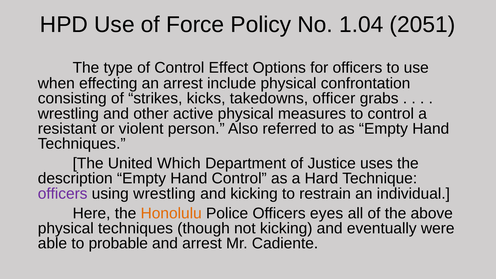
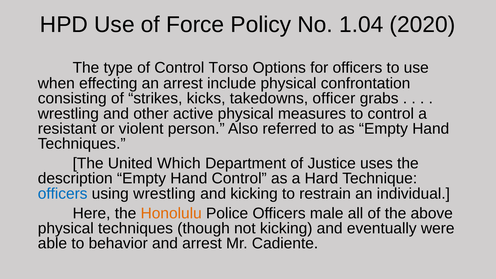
2051: 2051 -> 2020 (423, 25)
Effect: Effect -> Torso (228, 68)
officers colour: purple -> blue (63, 194)
eyes: eyes -> male (327, 213)
probable: probable -> behavior (118, 243)
